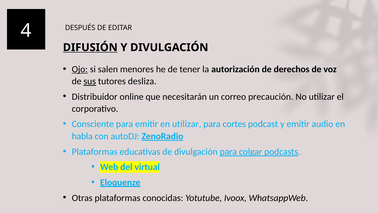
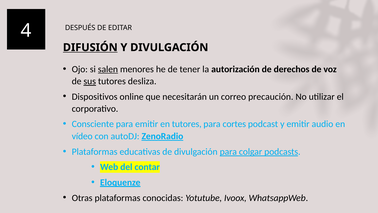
Ojo underline: present -> none (80, 69)
salen underline: none -> present (108, 69)
Distribuidor: Distribuidor -> Dispositivos (95, 96)
en utilizar: utilizar -> tutores (187, 124)
habla: habla -> vídeo (82, 136)
virtual: virtual -> contar (147, 167)
